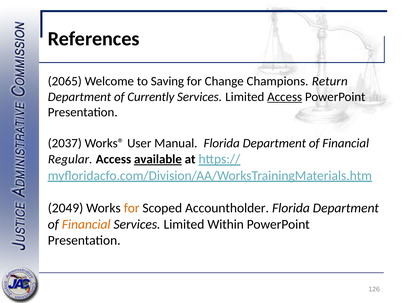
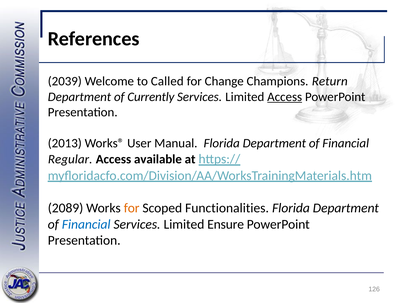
2065: 2065 -> 2039 (65, 81)
Saving: Saving -> Called (167, 81)
2037: 2037 -> 2013 (65, 143)
available underline: present -> none (158, 159)
2049: 2049 -> 2089 (66, 208)
Accountholder: Accountholder -> Functionalities (227, 208)
Financial colour: orange -> blue (86, 224)
Within: Within -> Ensure (226, 224)
